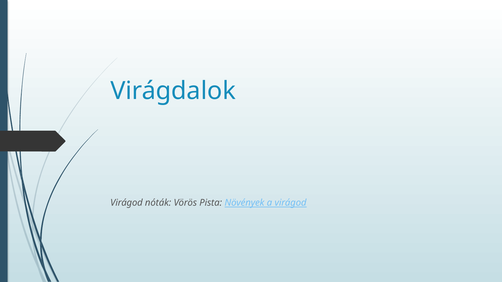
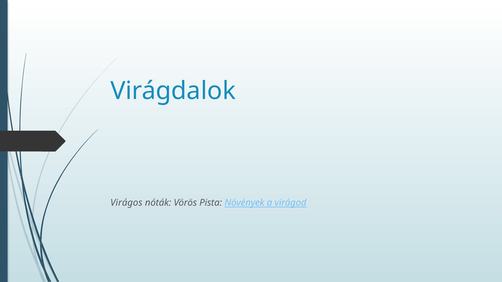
Virágod: Virágod -> Virágos (126, 203)
